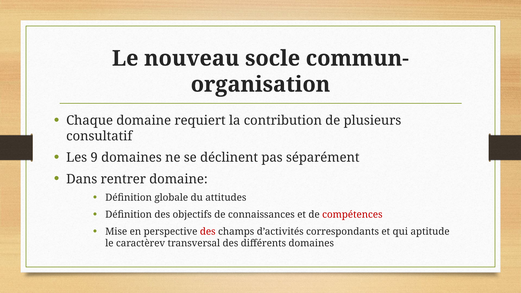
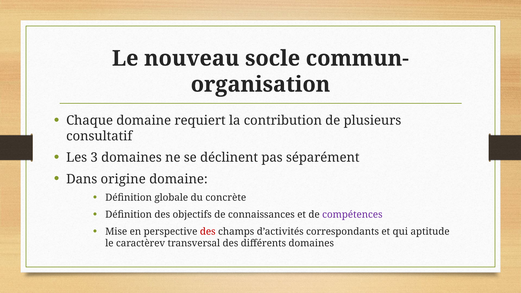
9: 9 -> 3 (94, 158)
rentrer: rentrer -> origine (123, 179)
attitudes: attitudes -> concrète (226, 198)
compétences colour: red -> purple (352, 215)
